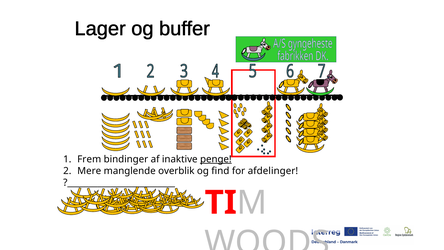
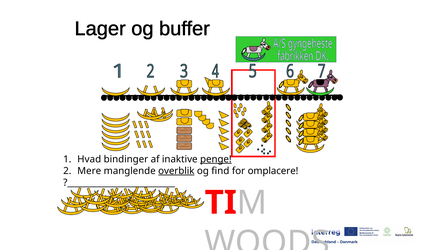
Frem: Frem -> Hvad (89, 159)
overblik underline: none -> present (176, 171)
afdelinger: afdelinger -> omplacere (273, 171)
